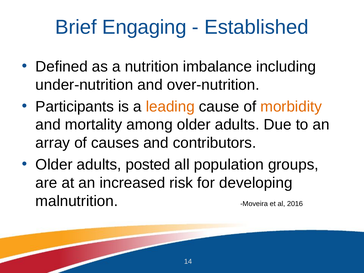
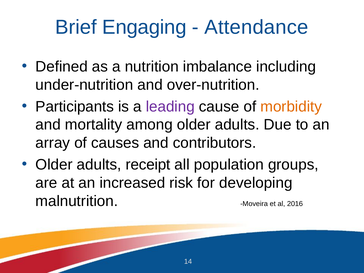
Established: Established -> Attendance (256, 27)
leading colour: orange -> purple (170, 107)
posted: posted -> receipt (148, 165)
